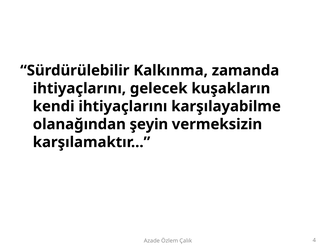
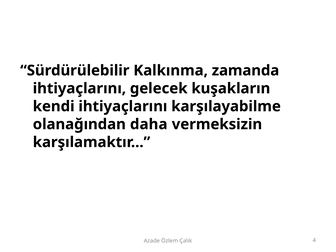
şeyin: şeyin -> daha (149, 124)
